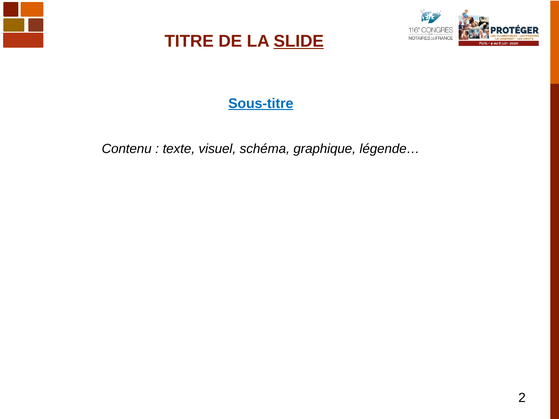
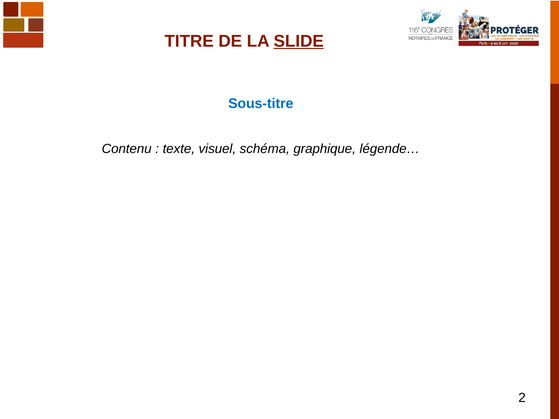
Sous-titre underline: present -> none (261, 104)
